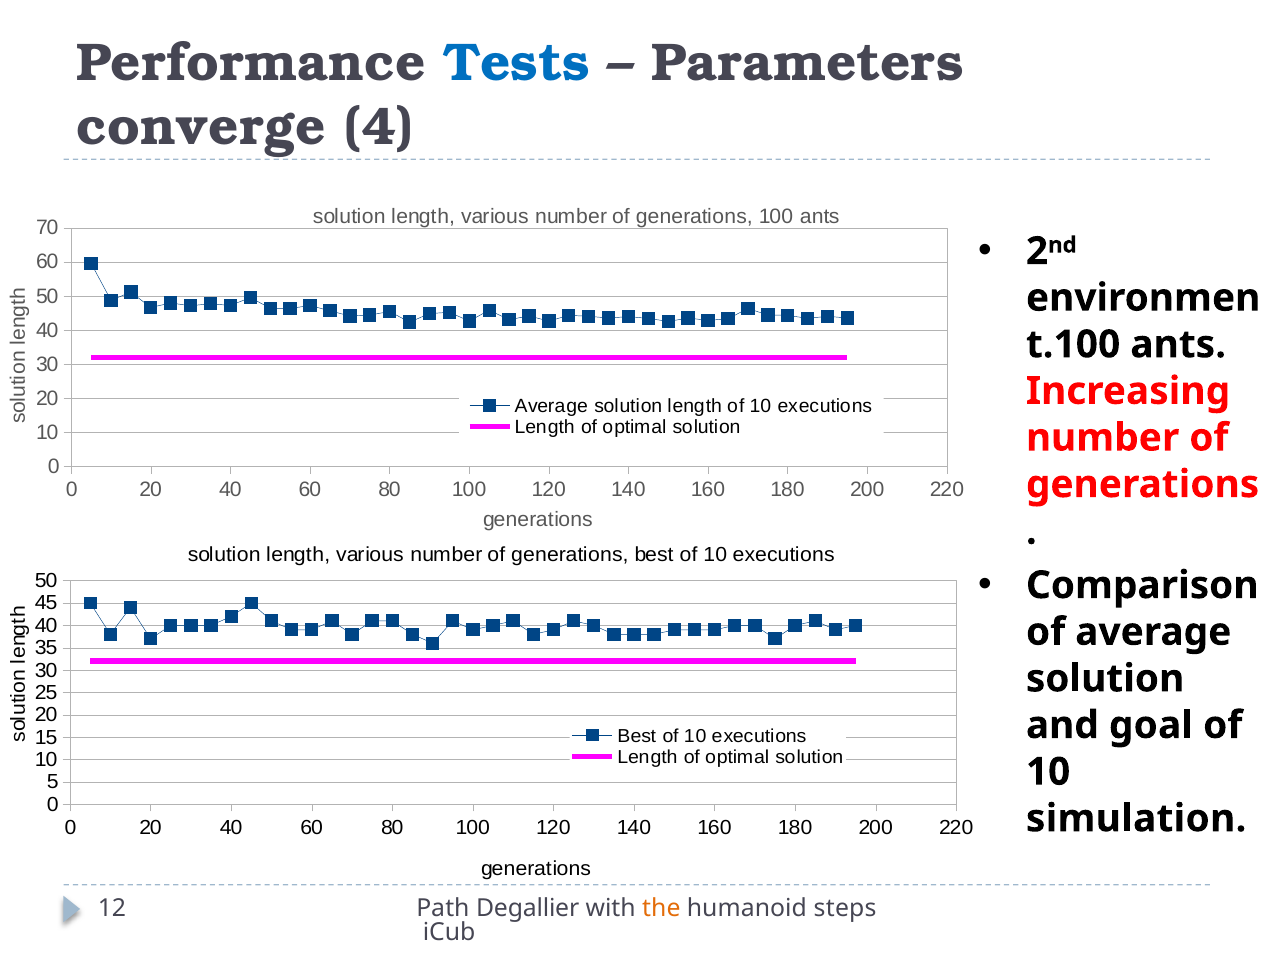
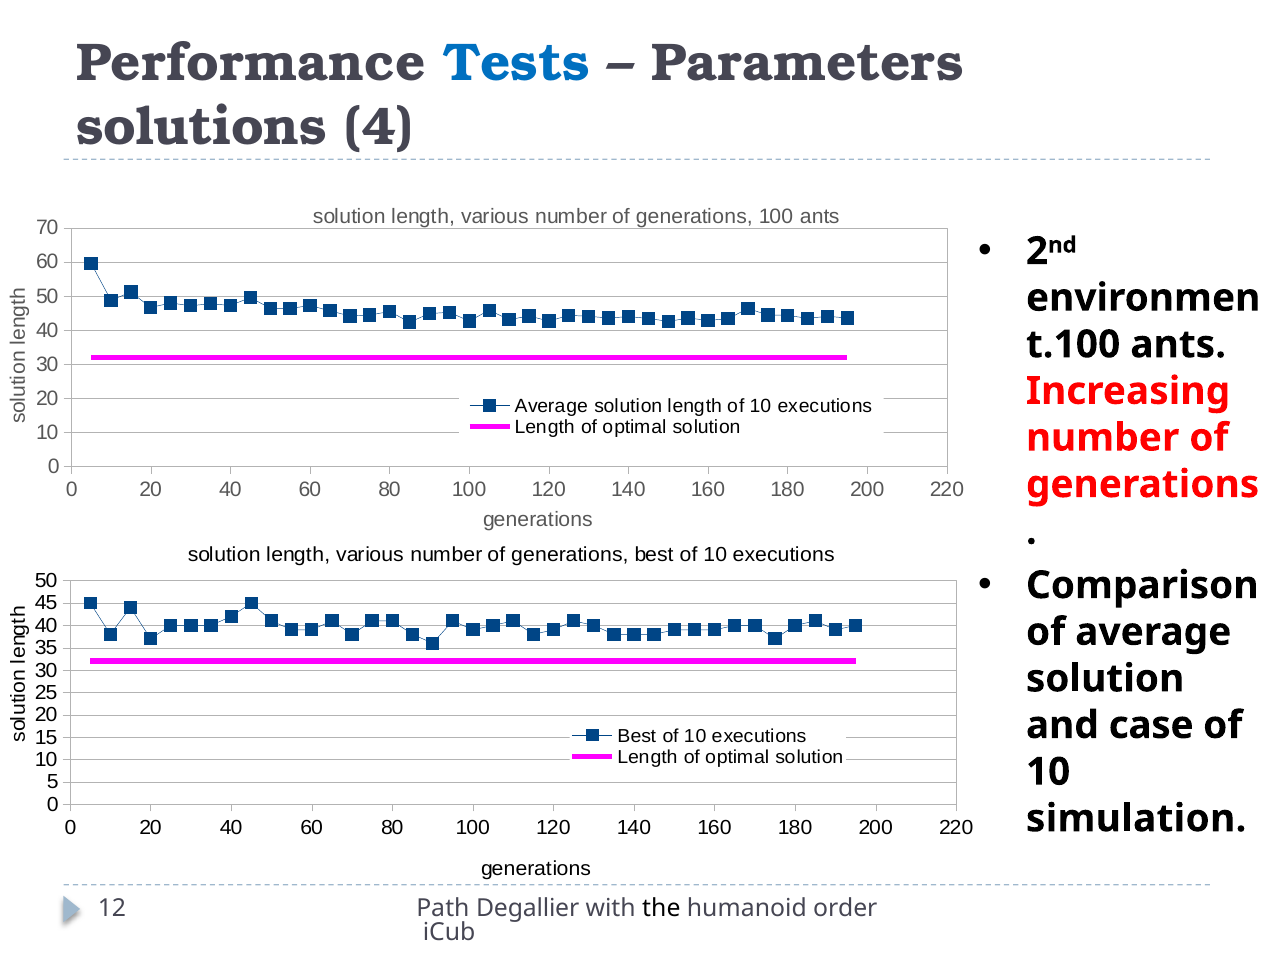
converge: converge -> solutions (202, 127)
goal: goal -> case (1151, 726)
the colour: orange -> black (661, 909)
steps: steps -> order (845, 909)
